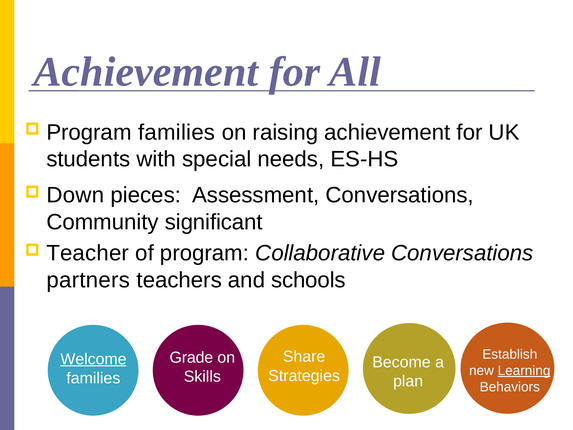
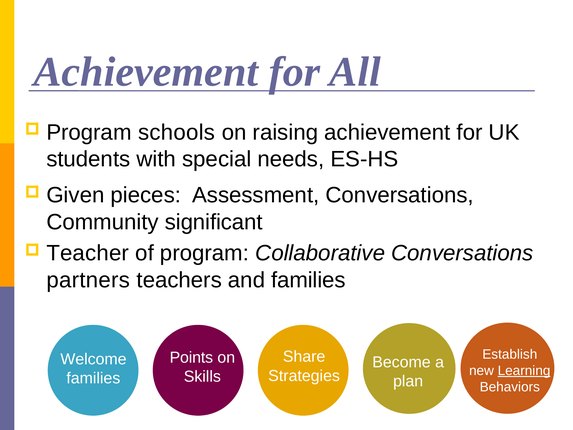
Program families: families -> schools (177, 132)
Down: Down -> Given (75, 195)
and schools: schools -> families (308, 280)
Grade: Grade -> Points (191, 357)
Welcome underline: present -> none (93, 359)
